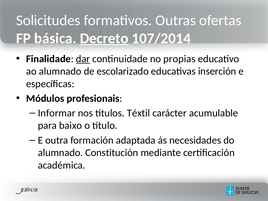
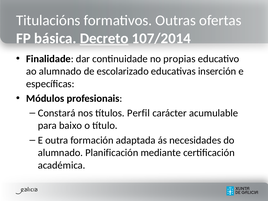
Solicitudes: Solicitudes -> Titulacións (48, 20)
dar underline: present -> none (83, 59)
Informar: Informar -> Constará (57, 113)
Téxtil: Téxtil -> Perfil (138, 113)
Constitución: Constitución -> Planificación (112, 153)
